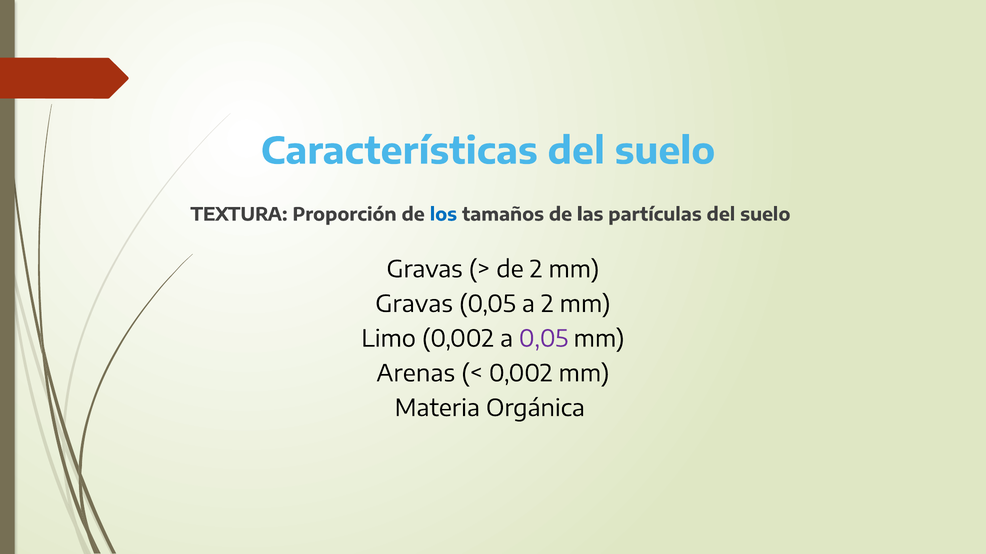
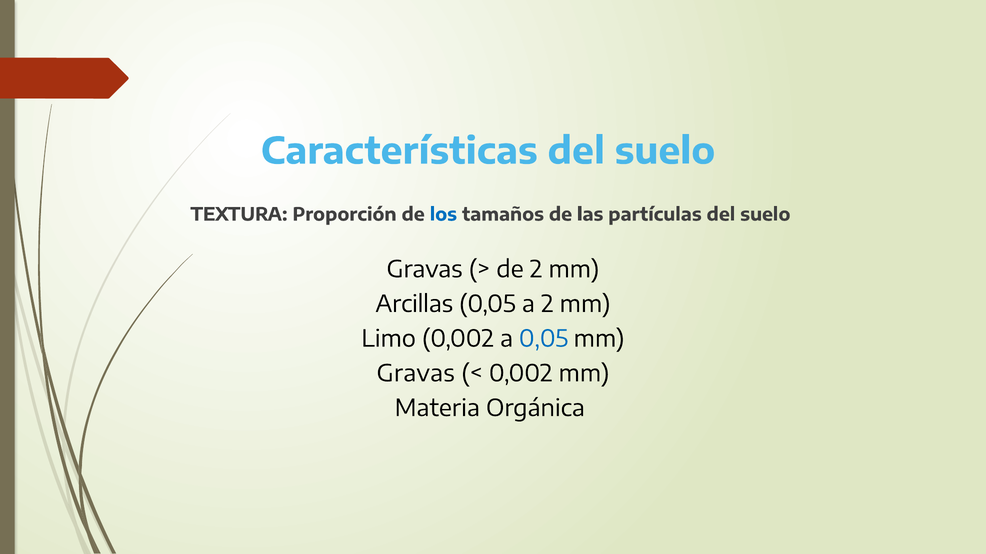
Gravas: Gravas -> Arcillas (414, 305)
0,05 colour: purple -> blue (544, 339)
Arenas: Arenas -> Gravas (416, 374)
